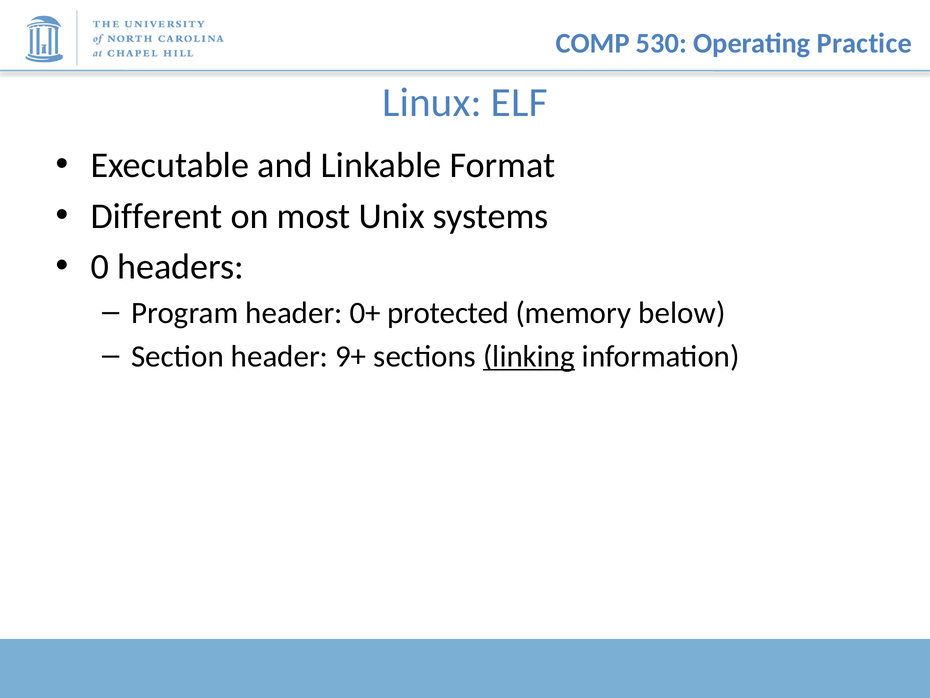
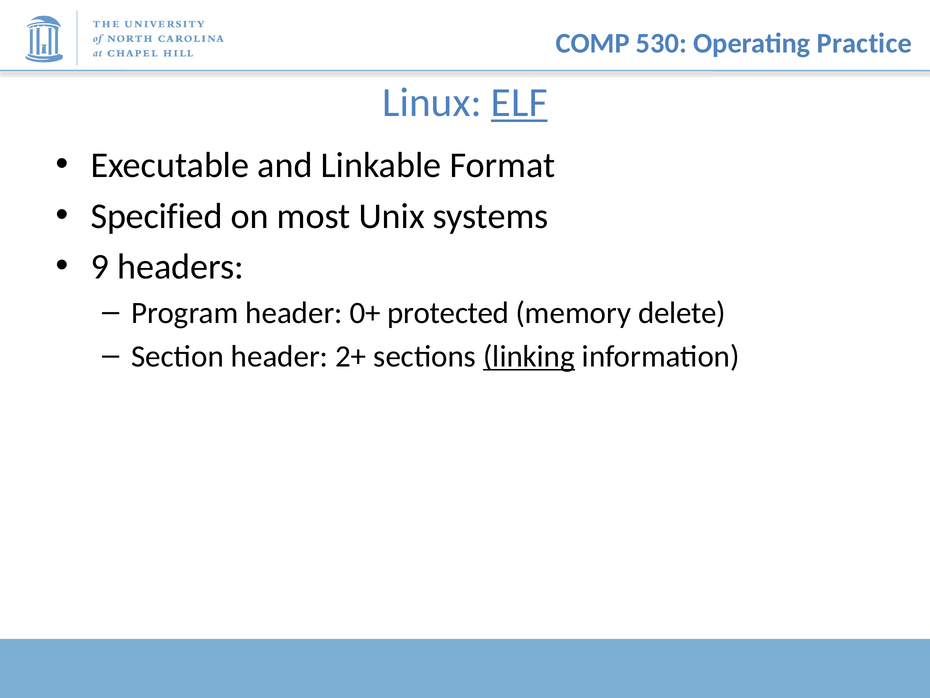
ELF underline: none -> present (519, 103)
Different: Different -> Specified (157, 216)
0: 0 -> 9 (100, 267)
below: below -> delete (682, 313)
9+: 9+ -> 2+ (351, 356)
